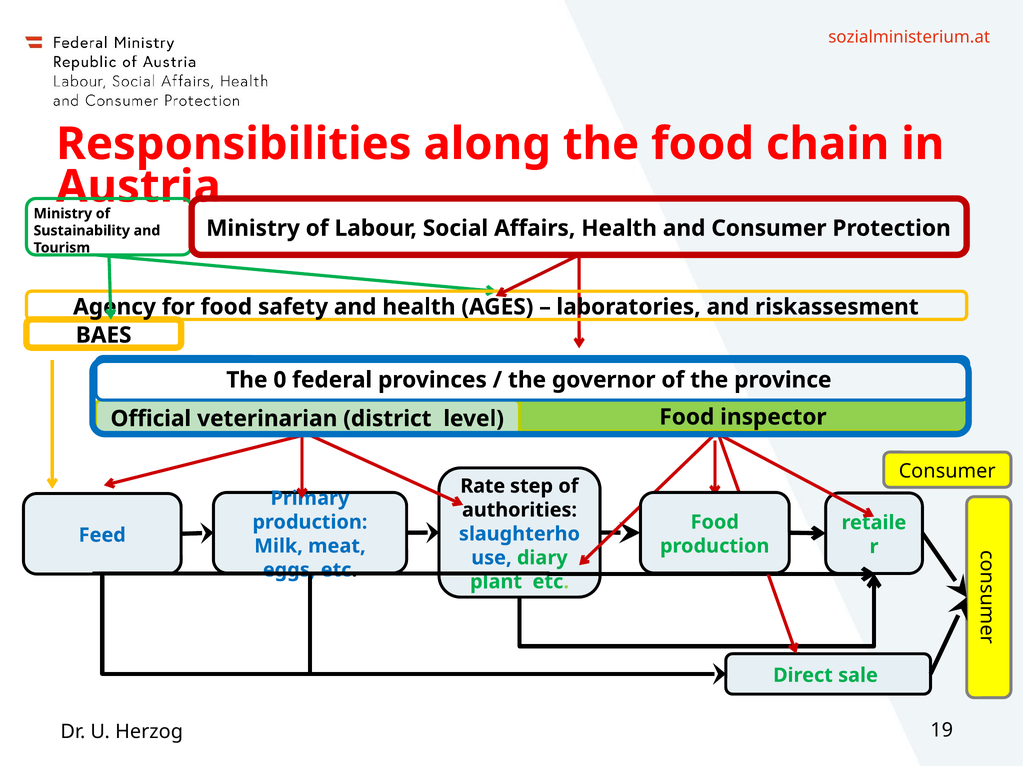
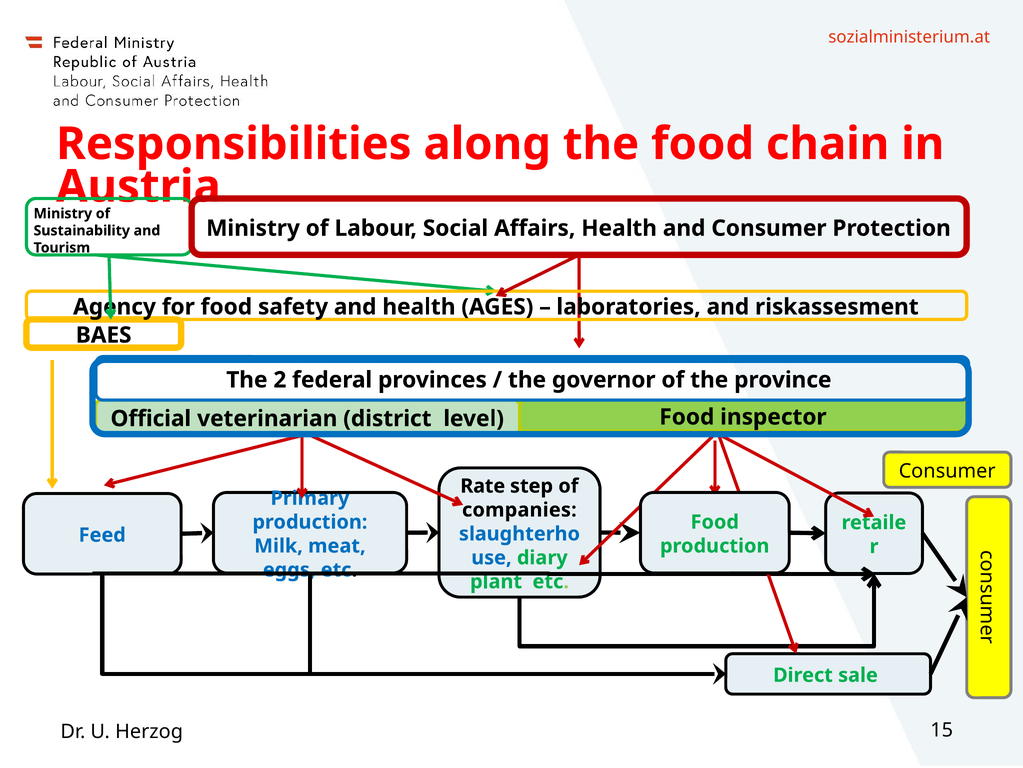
0: 0 -> 2 (280, 380)
authorities: authorities -> companies (519, 509)
19: 19 -> 15 (942, 729)
